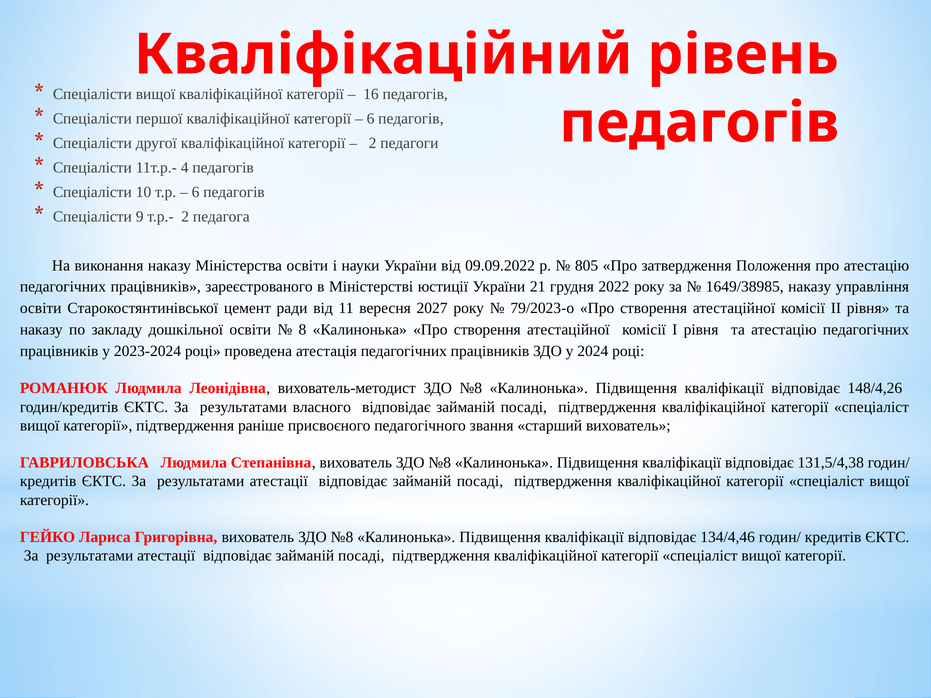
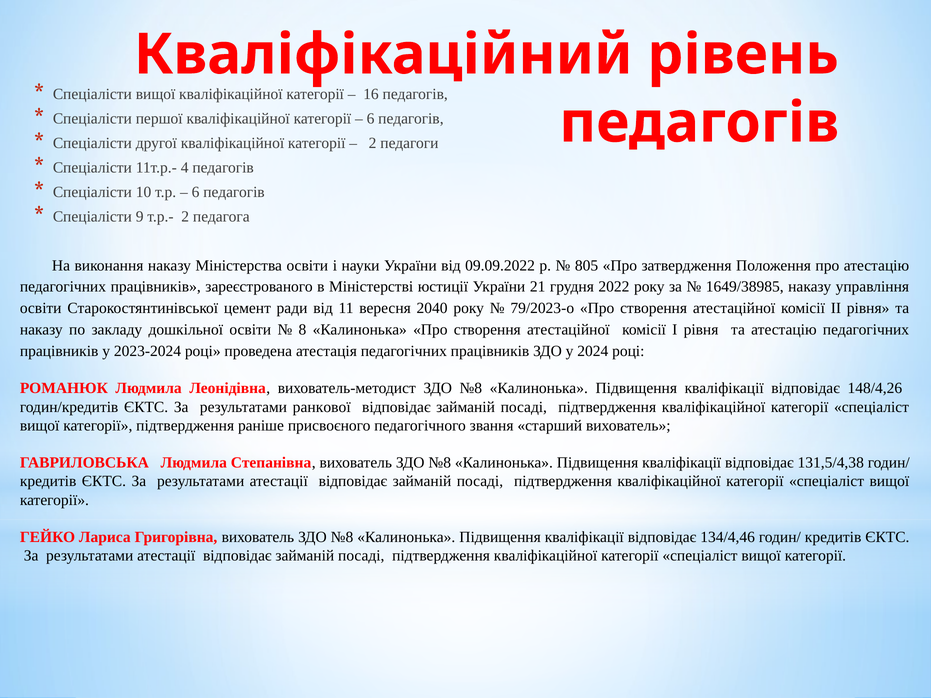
2027: 2027 -> 2040 (432, 308)
власного: власного -> ранкової (322, 407)
